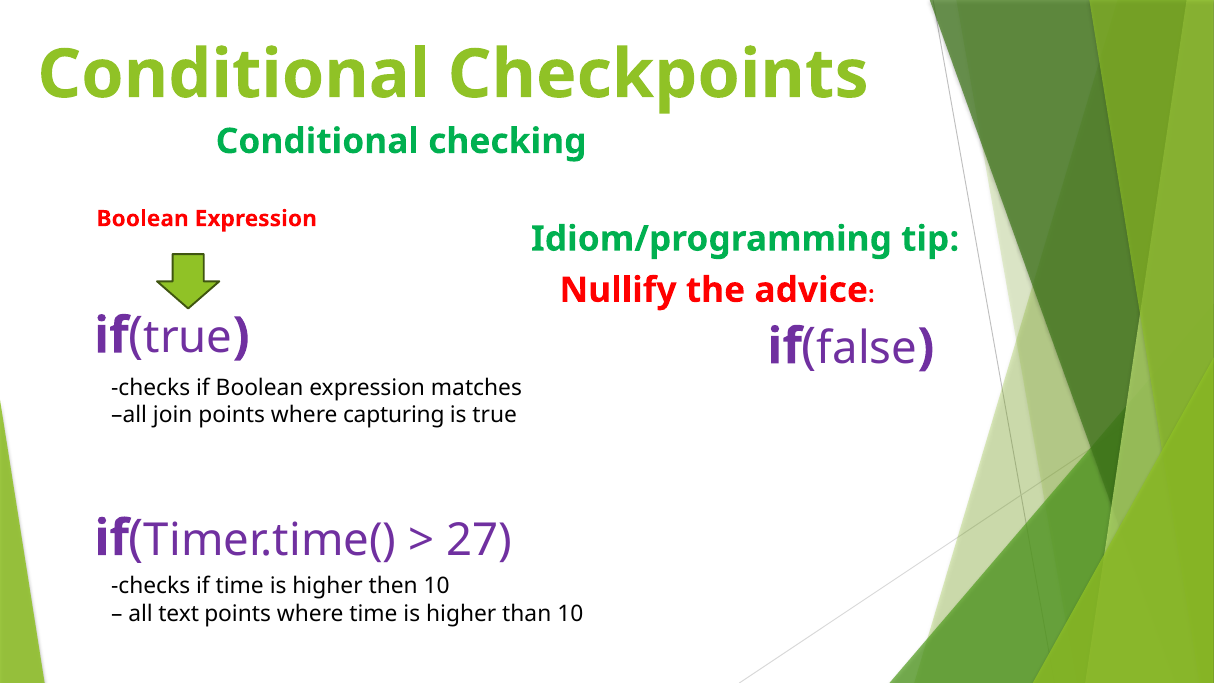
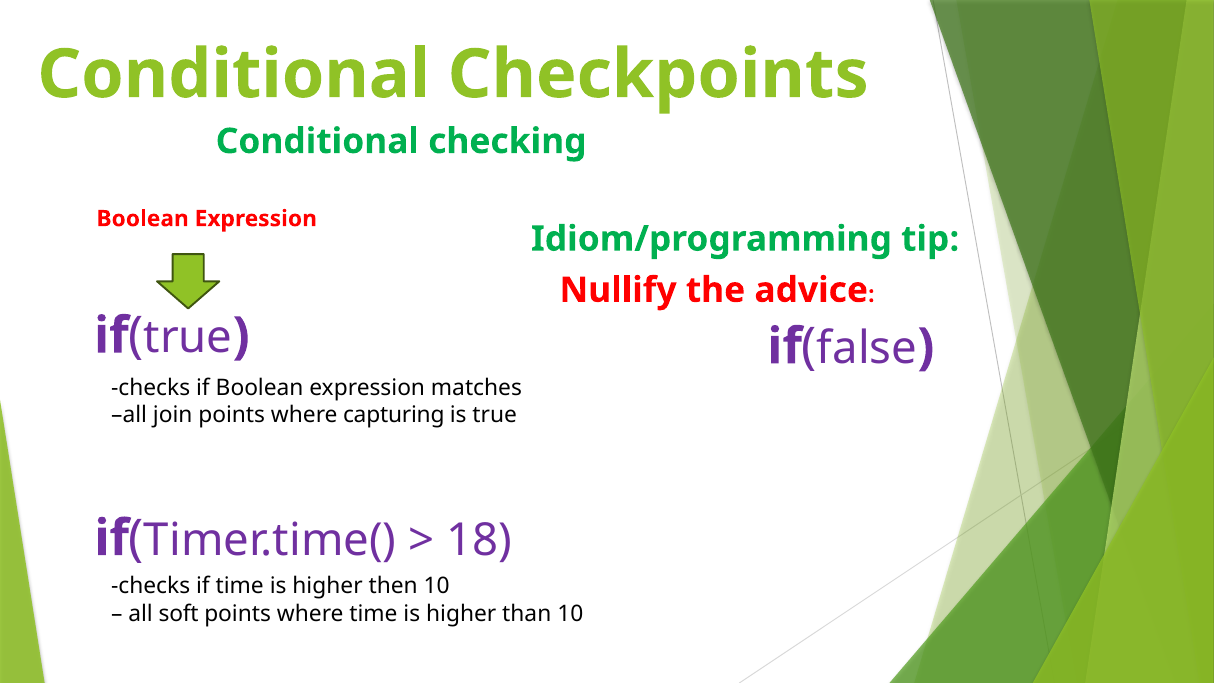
27: 27 -> 18 (479, 540)
text: text -> soft (179, 614)
